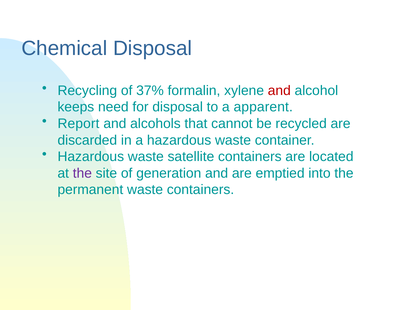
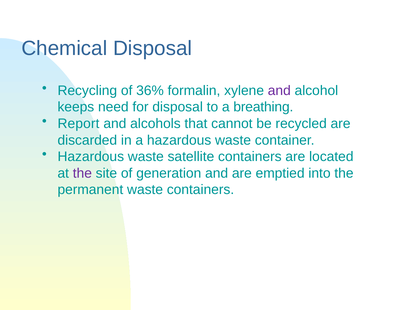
37%: 37% -> 36% (150, 90)
and colour: red -> purple (279, 90)
apparent: apparent -> breathing (263, 107)
